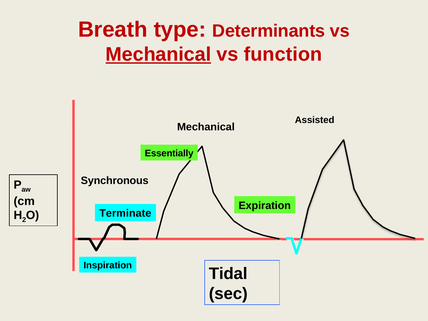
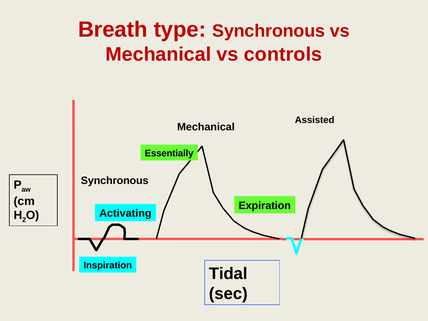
type Determinants: Determinants -> Synchronous (269, 31)
Mechanical underline: present -> none (158, 55)
function: function -> controls (283, 55)
Terminate: Terminate -> Activating (125, 213)
